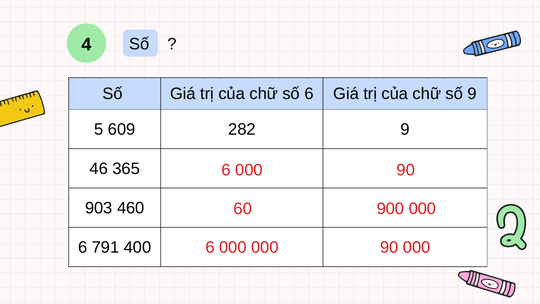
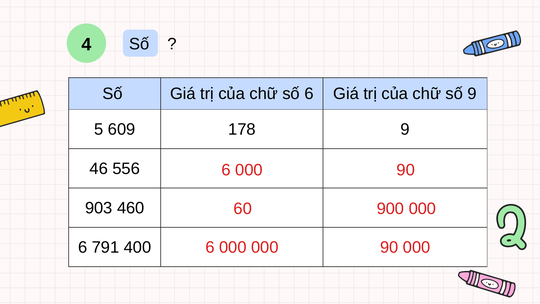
282: 282 -> 178 (242, 129)
365: 365 -> 556 (126, 169)
